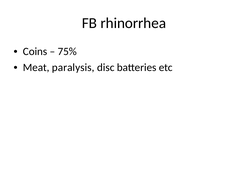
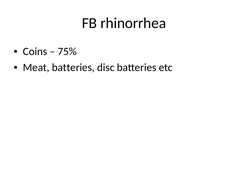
Meat paralysis: paralysis -> batteries (73, 67)
